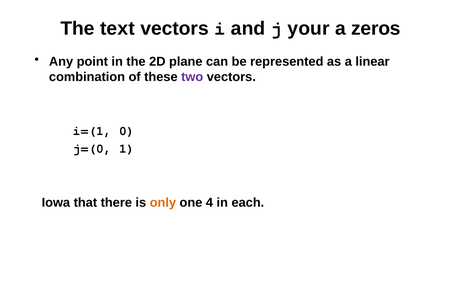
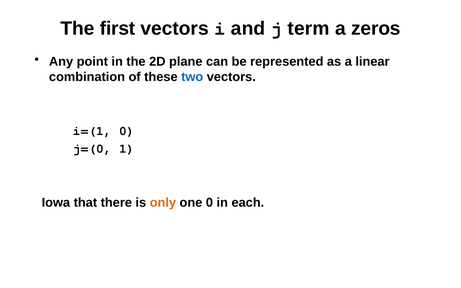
text: text -> first (118, 29)
your: your -> term (309, 29)
two colour: purple -> blue (192, 77)
one 4: 4 -> 0 (209, 203)
